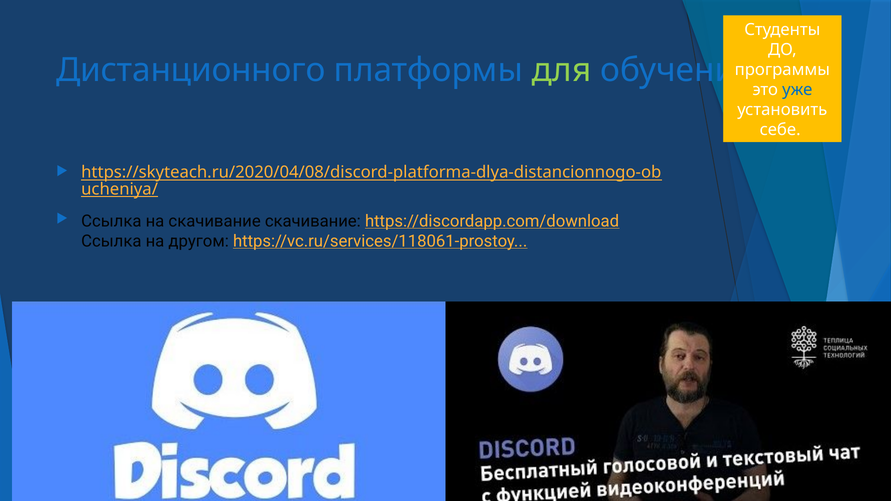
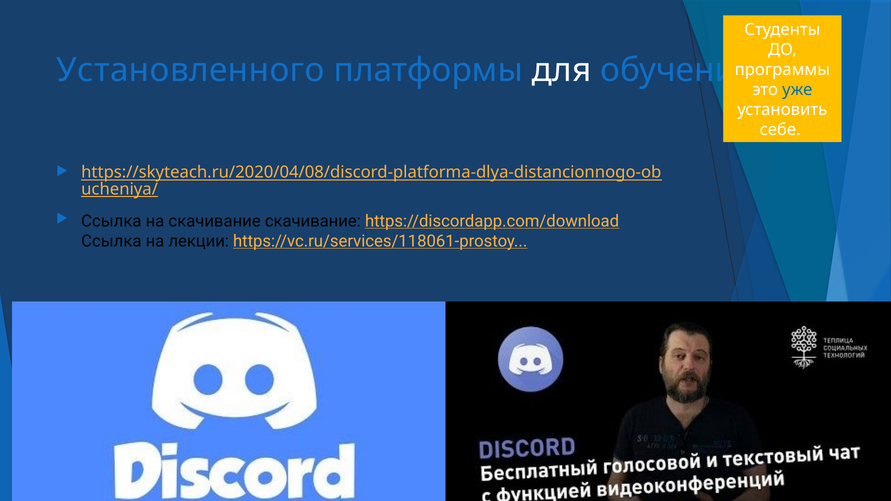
Дистанционного: Дистанционного -> Установленного (191, 70)
для colour: light green -> white (561, 70)
другом: другом -> лекции (199, 241)
